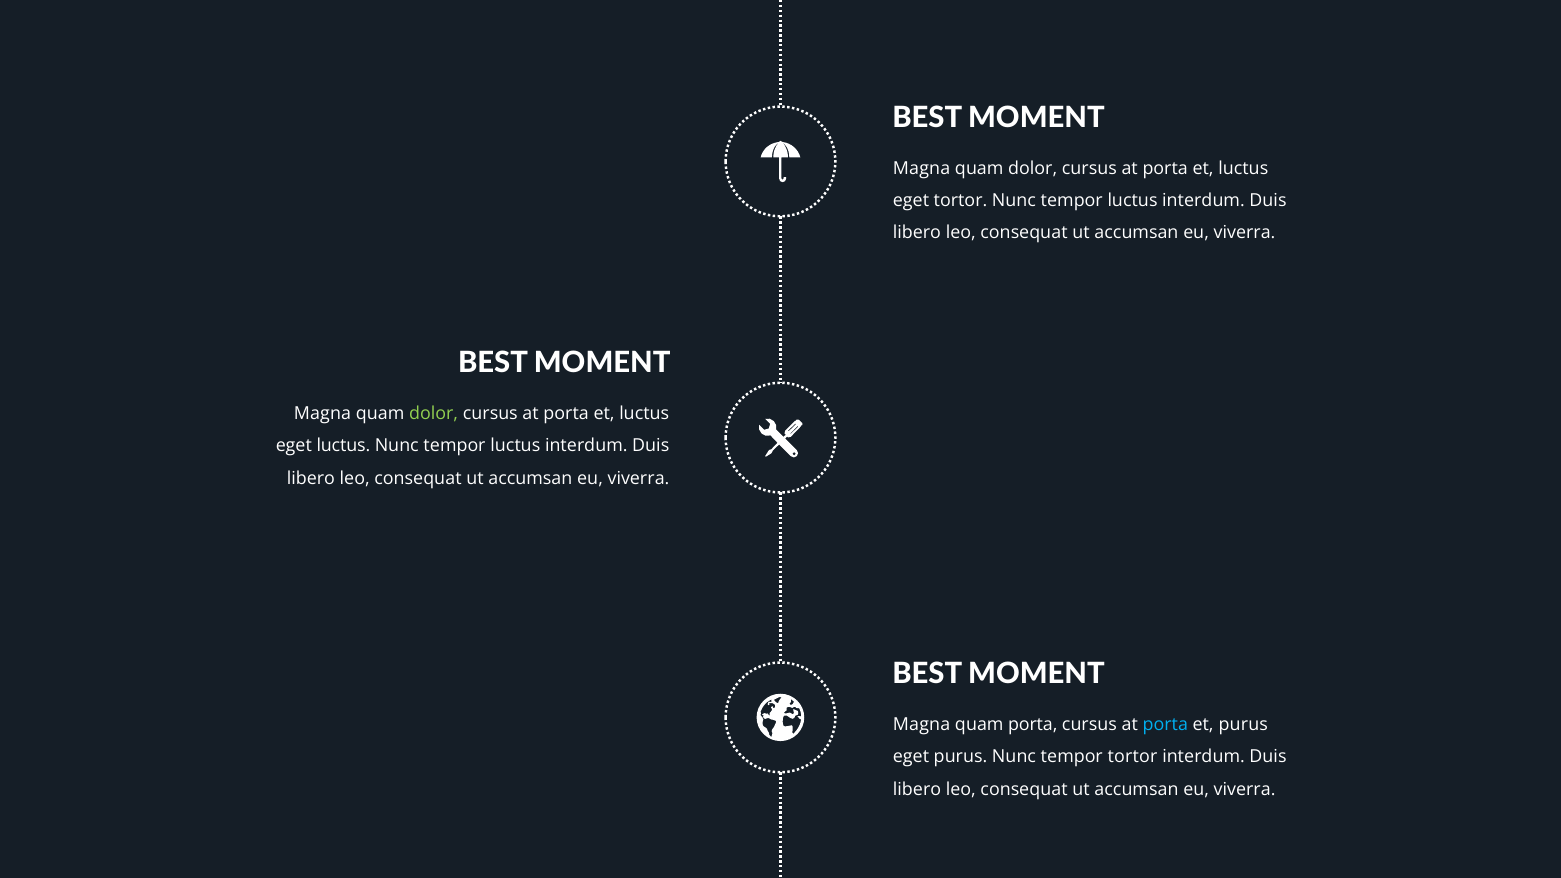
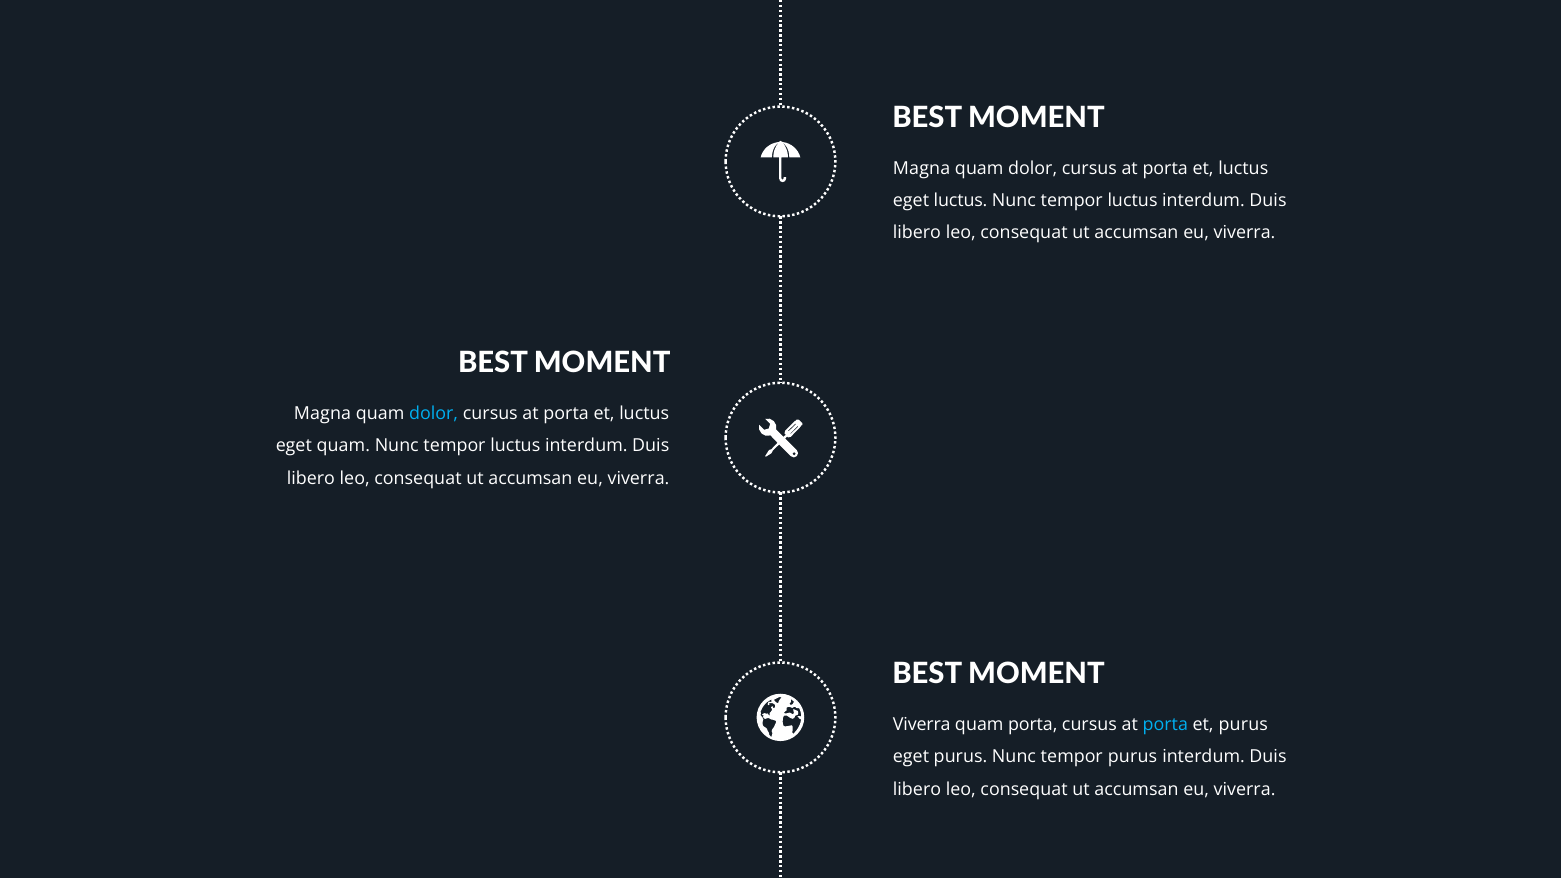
eget tortor: tortor -> luctus (961, 201)
dolor colour: light green -> light blue (434, 414)
eget luctus: luctus -> quam (343, 446)
Magna: Magna -> Viverra (922, 725)
tempor tortor: tortor -> purus (1132, 757)
